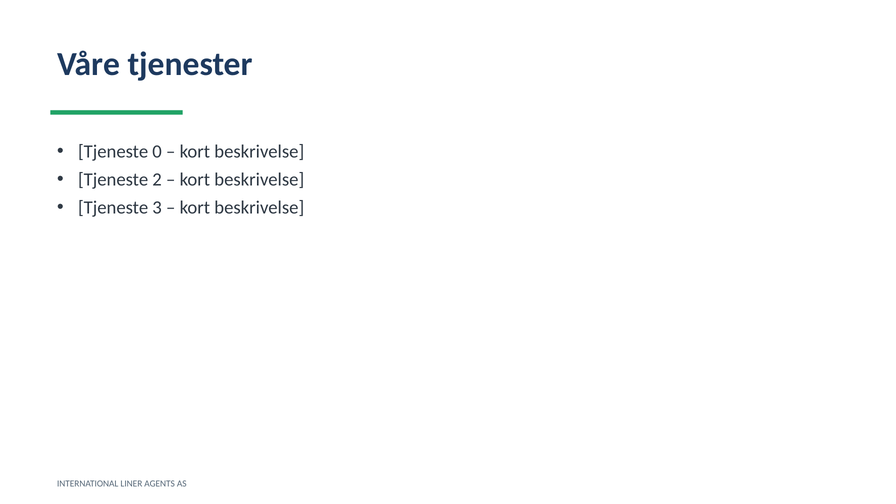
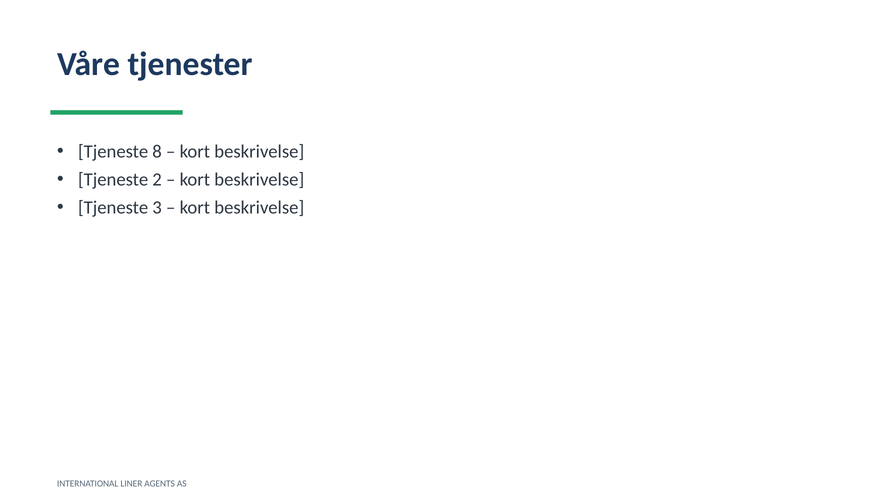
0: 0 -> 8 (157, 152)
